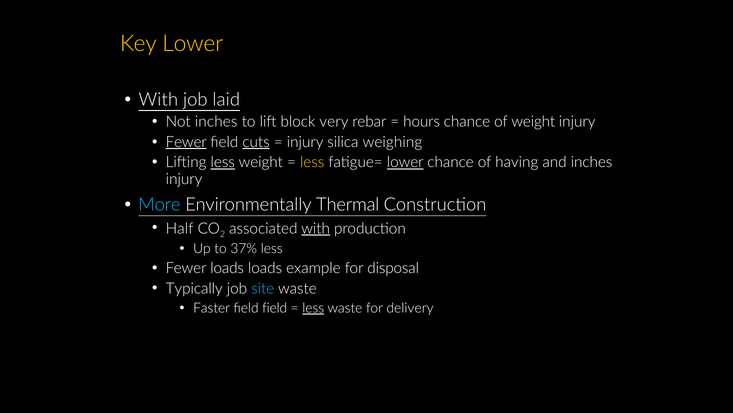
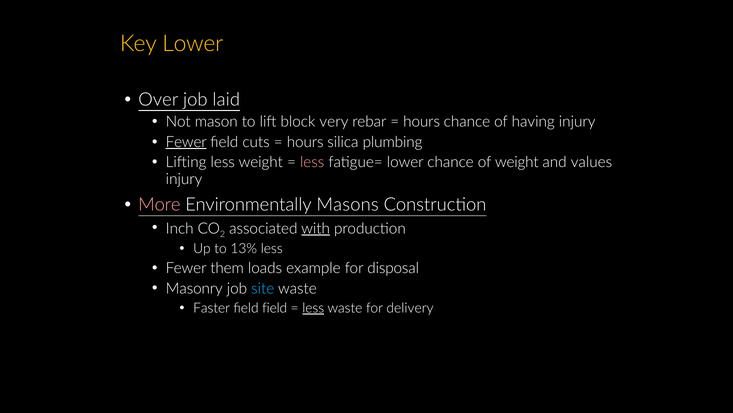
With: With -> Over (158, 100)
Not inches: inches -> mason (216, 122)
of weight: weight -> having (533, 122)
cuts underline: present -> none (256, 142)
injury: injury -> hours (305, 142)
weighing: weighing -> plumbing (393, 142)
less underline: present -> none (223, 162)
less colour: yellow -> pink (312, 162)
lower underline: present -> none (405, 162)
of having: having -> weight (517, 162)
and inches: inches -> values (591, 162)
More colour: light blue -> pink (159, 204)
Thermal: Thermal -> Masons (348, 204)
Half: Half -> Inch (180, 228)
37%: 37% -> 13% (244, 248)
Fewer loads: loads -> them (227, 268)
Typically: Typically -> Masonry (194, 288)
